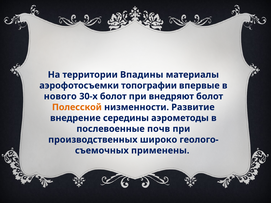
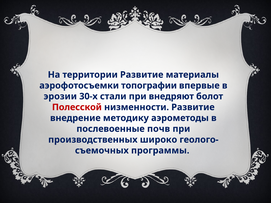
территории Впадины: Впадины -> Развитие (142, 75)
нового: нового -> эрозии (60, 96)
30-х болот: болот -> стали (113, 96)
Полесской colour: orange -> red (77, 107)
середины: середины -> методику (126, 118)
применены: применены -> программы (160, 151)
